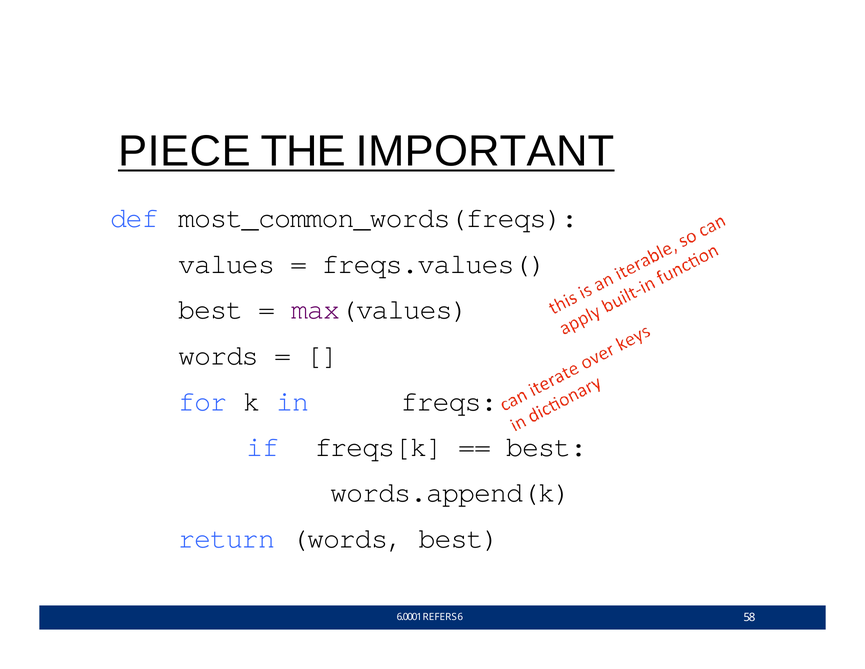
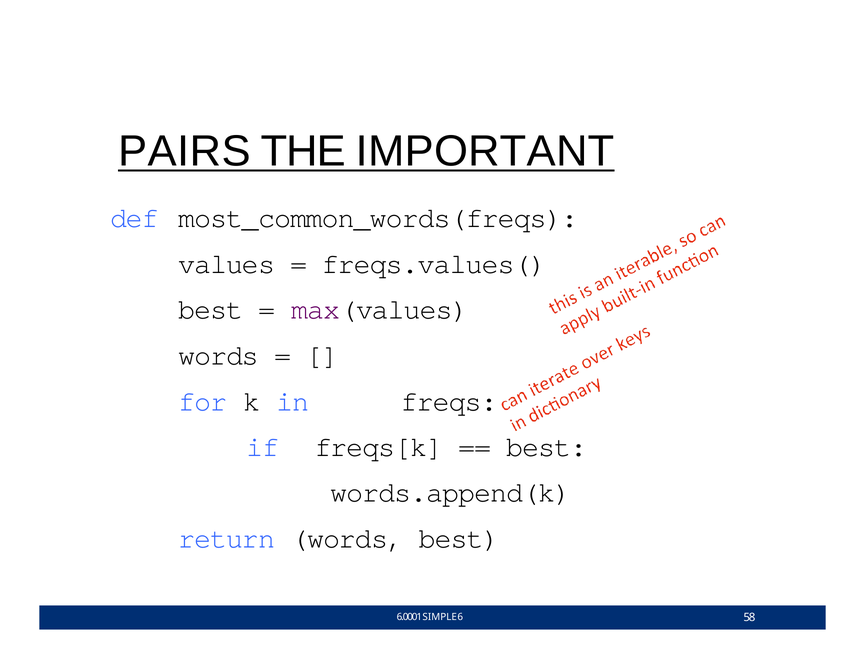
PIECE: PIECE -> PAIRS (185, 151)
REFERS: REFERS -> SIMPLE (440, 617)
